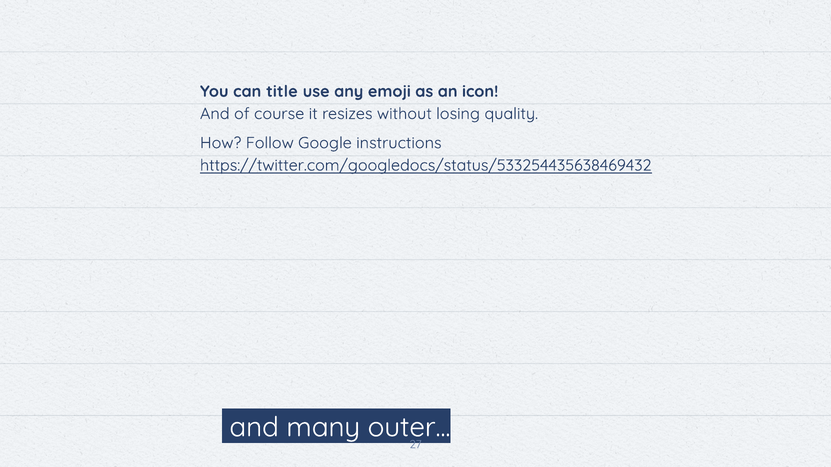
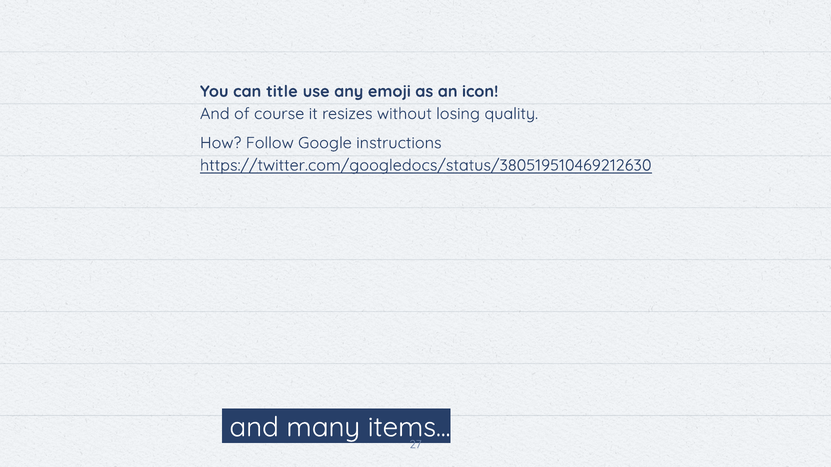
https://twitter.com/googledocs/status/533254435638469432: https://twitter.com/googledocs/status/533254435638469432 -> https://twitter.com/googledocs/status/380519510469212630 (426, 165)
outer: outer -> items (409, 428)
